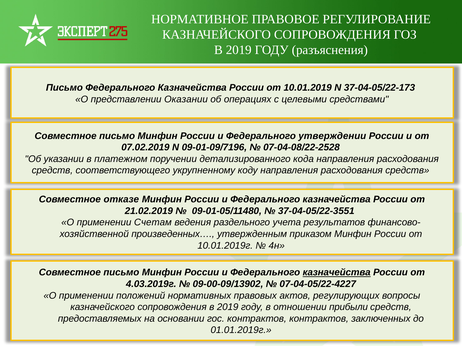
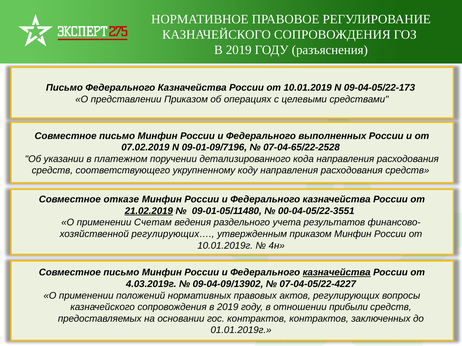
37-04-05/22-173: 37-04-05/22-173 -> 09-04-05/22-173 (379, 88)
представлении Оказании: Оказании -> Приказом (186, 99)
утверждении: утверждении -> выполненных (332, 136)
07-04-08/22-2528: 07-04-08/22-2528 -> 07-04-65/22-2528 (302, 148)
21.02.2019 underline: none -> present (149, 211)
37-04-05/22-3551: 37-04-05/22-3551 -> 00-04-05/22-3551 (316, 211)
произведенных…: произведенных… -> регулирующих… (173, 234)
09-00-09/13902: 09-00-09/13902 -> 09-04-09/13902 (228, 284)
